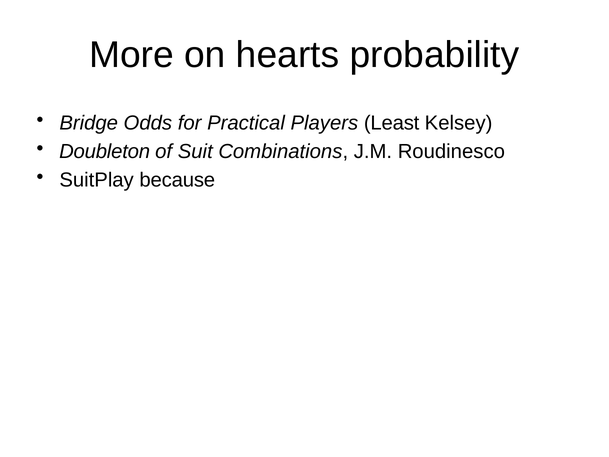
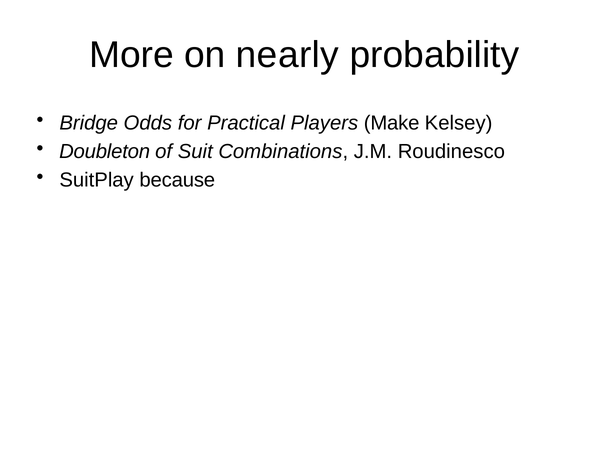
hearts: hearts -> nearly (287, 55)
Least: Least -> Make (392, 123)
